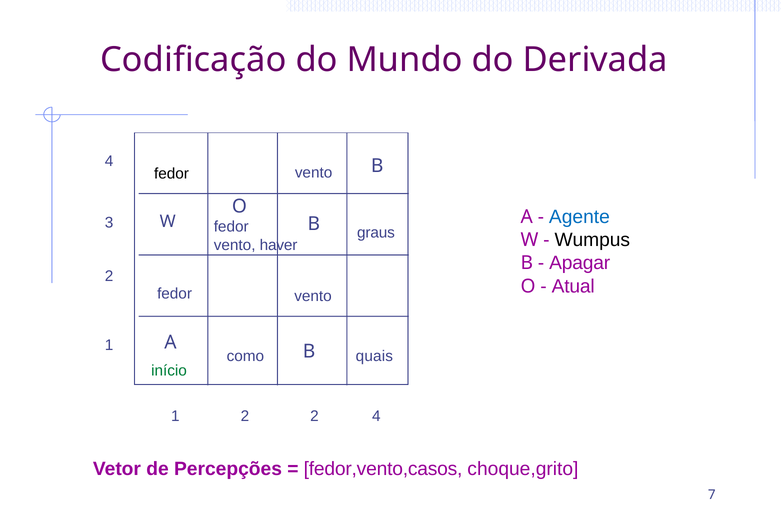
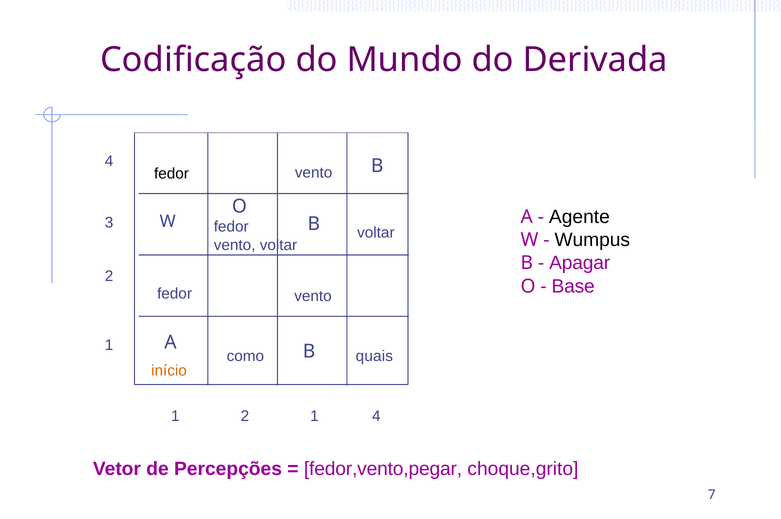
Agente colour: blue -> black (579, 217)
graus: graus -> voltar (376, 232)
vento haver: haver -> voltar (278, 245)
Atual: Atual -> Base (573, 286)
início colour: green -> orange (169, 370)
2 2: 2 -> 1 (314, 415)
fedor,vento,casos: fedor,vento,casos -> fedor,vento,pegar (383, 469)
